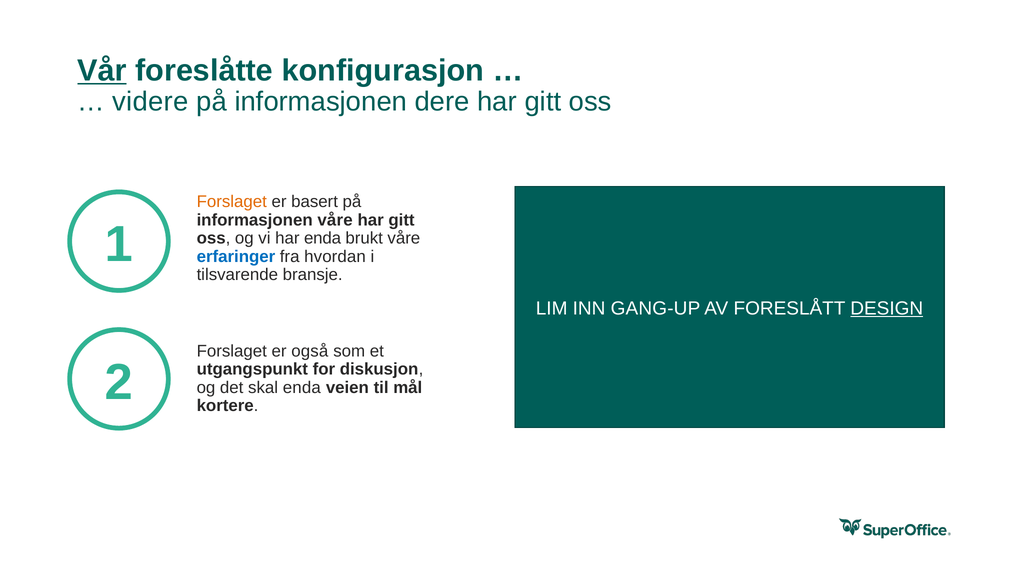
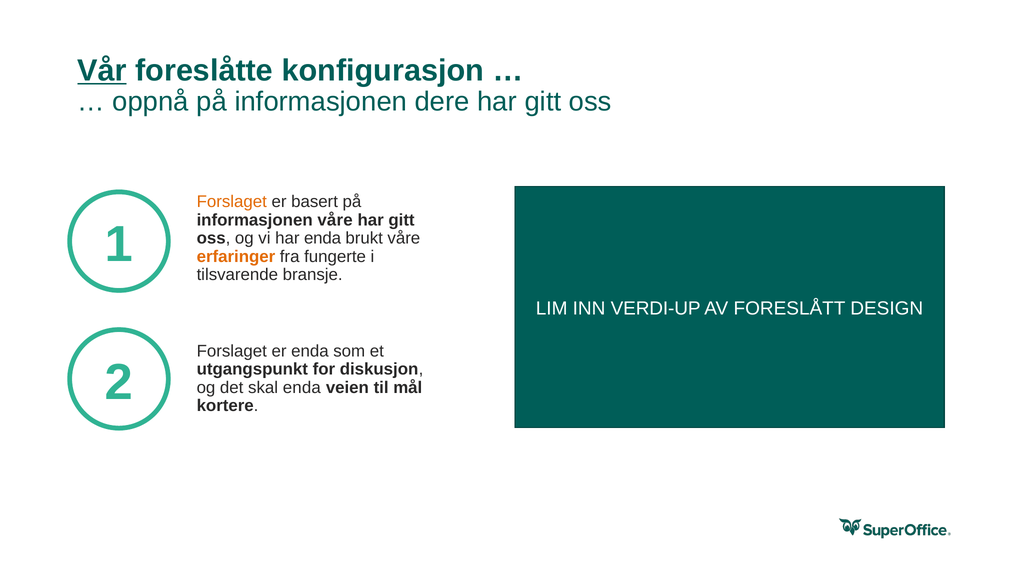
videre: videre -> oppnå (151, 102)
erfaringer colour: blue -> orange (236, 257)
hvordan: hvordan -> fungerte (335, 257)
GANG-UP: GANG-UP -> VERDI-UP (656, 309)
DESIGN underline: present -> none (887, 309)
er også: også -> enda (310, 351)
